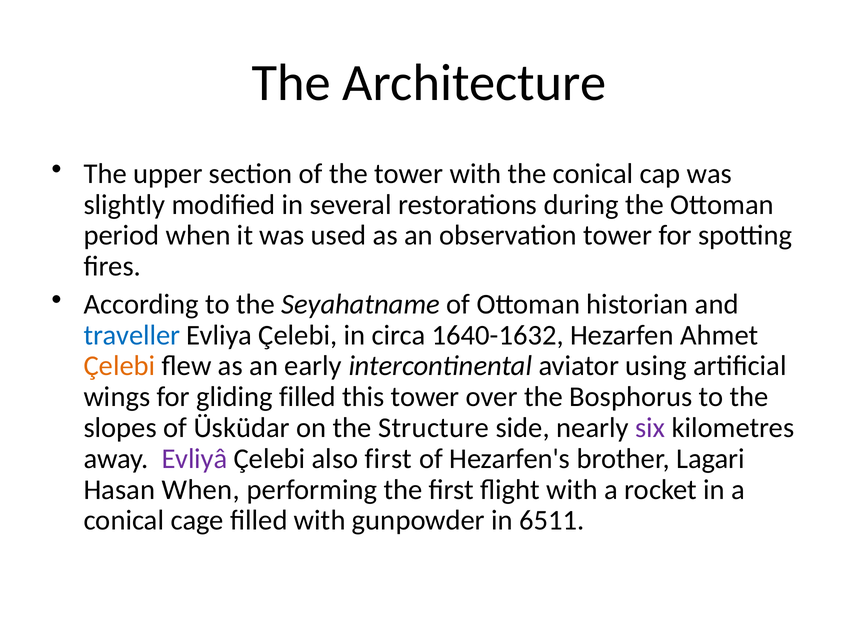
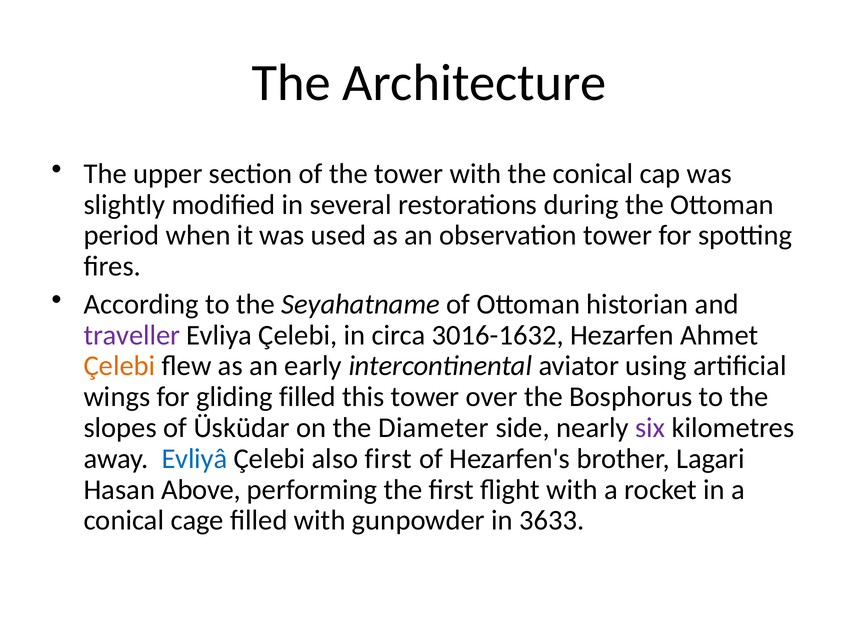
traveller colour: blue -> purple (132, 335)
1640-1632: 1640-1632 -> 3016-1632 (498, 335)
Structure: Structure -> Diameter (434, 427)
Evliyâ colour: purple -> blue (194, 458)
Hasan When: When -> Above (201, 489)
6511: 6511 -> 3633 (552, 520)
